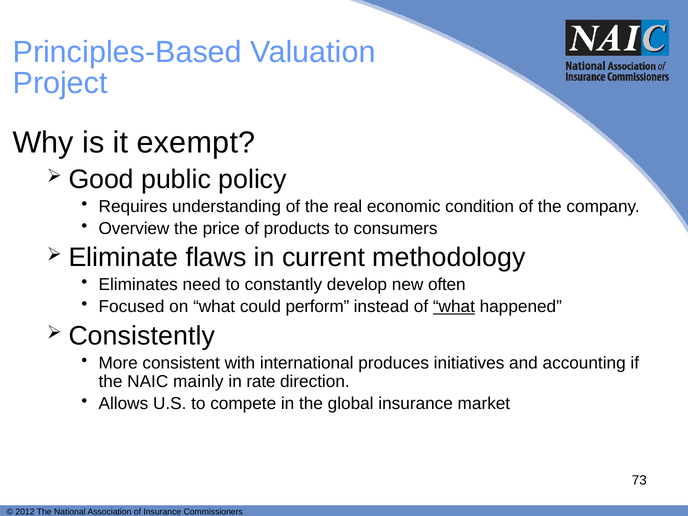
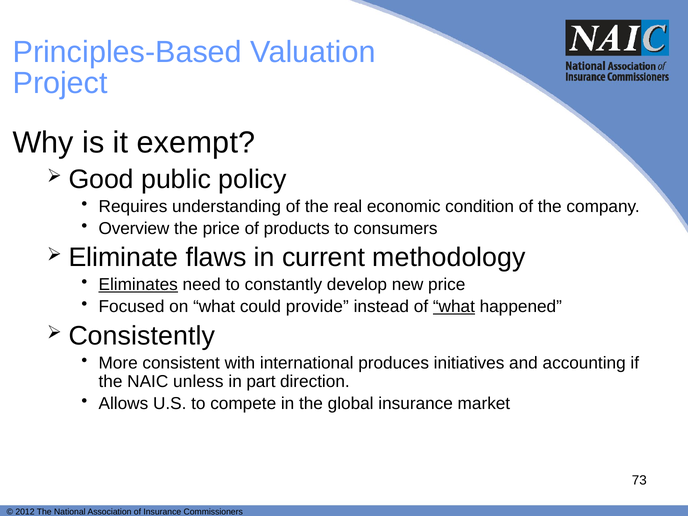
Eliminates underline: none -> present (138, 285)
new often: often -> price (447, 285)
perform: perform -> provide (317, 307)
mainly: mainly -> unless (198, 382)
rate: rate -> part (261, 382)
